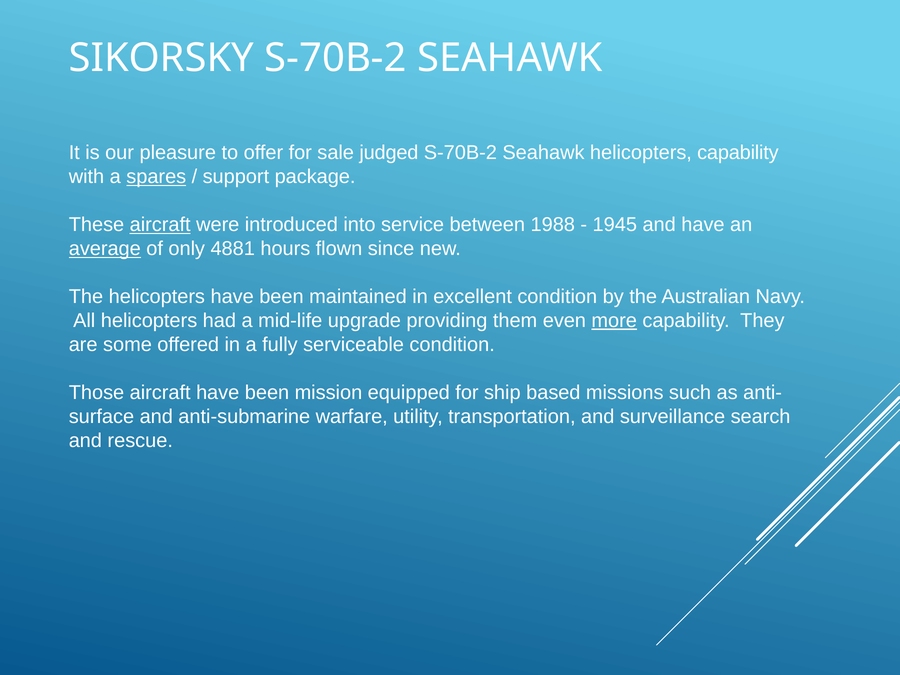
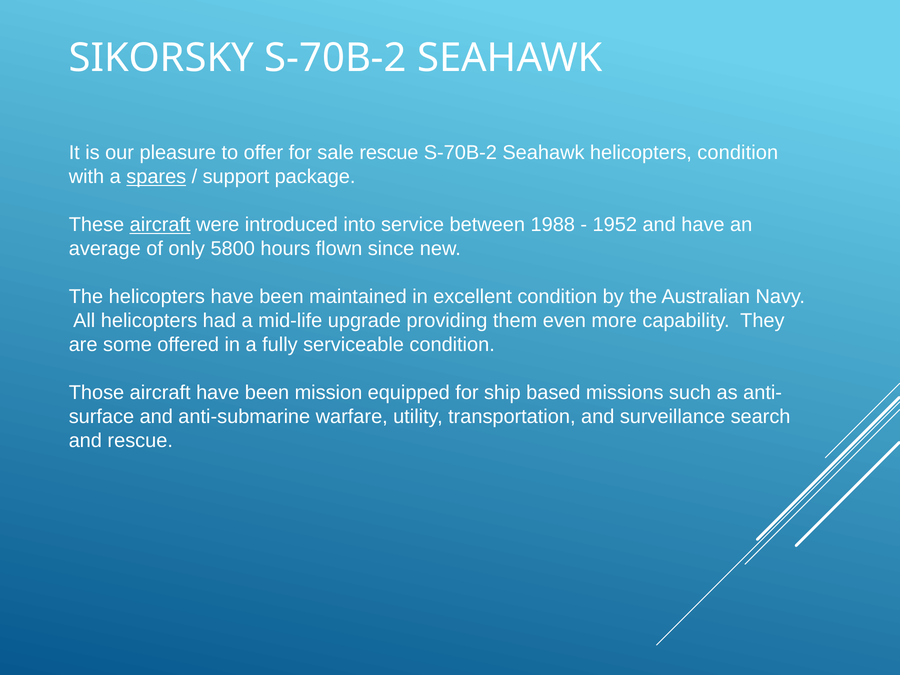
sale judged: judged -> rescue (389, 153)
helicopters capability: capability -> condition (738, 153)
1945: 1945 -> 1952 (615, 225)
average underline: present -> none (105, 249)
4881: 4881 -> 5800 (233, 249)
more underline: present -> none (614, 321)
